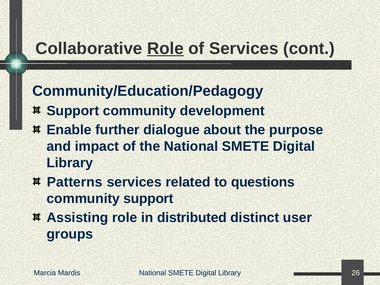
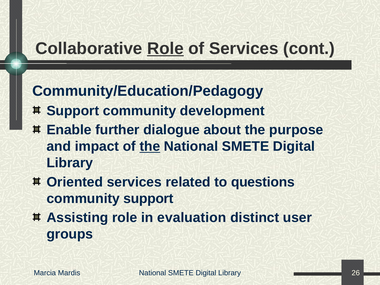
the underline: none -> present (150, 146)
Patterns: Patterns -> Oriented (75, 182)
distributed: distributed -> evaluation (192, 218)
